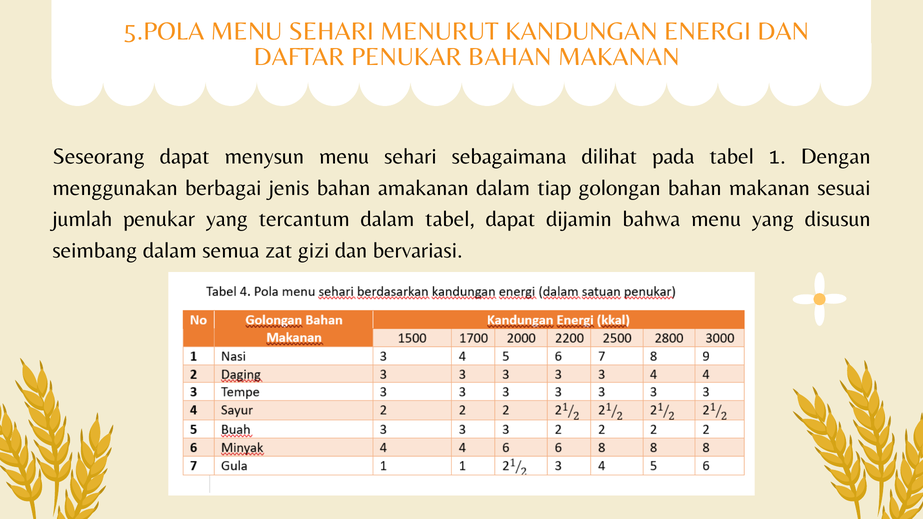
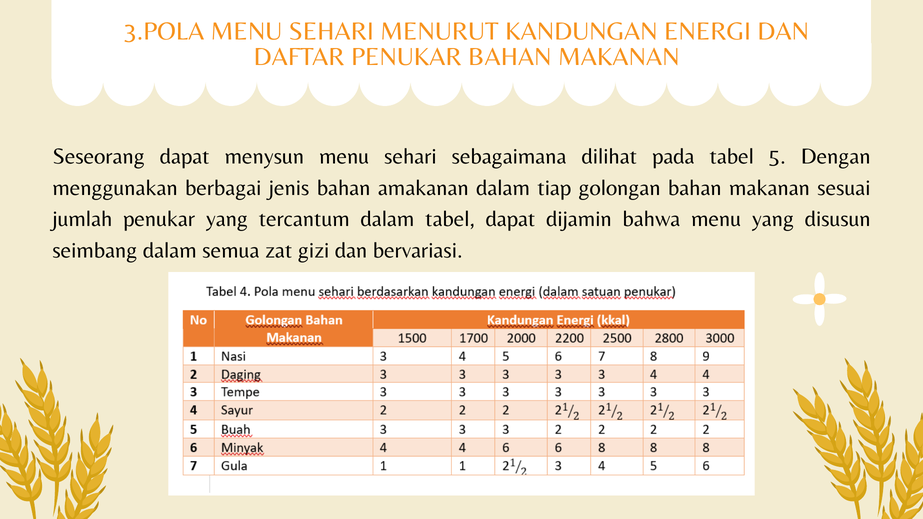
5.POLA: 5.POLA -> 3.POLA (164, 31)
1: 1 -> 5 (777, 156)
